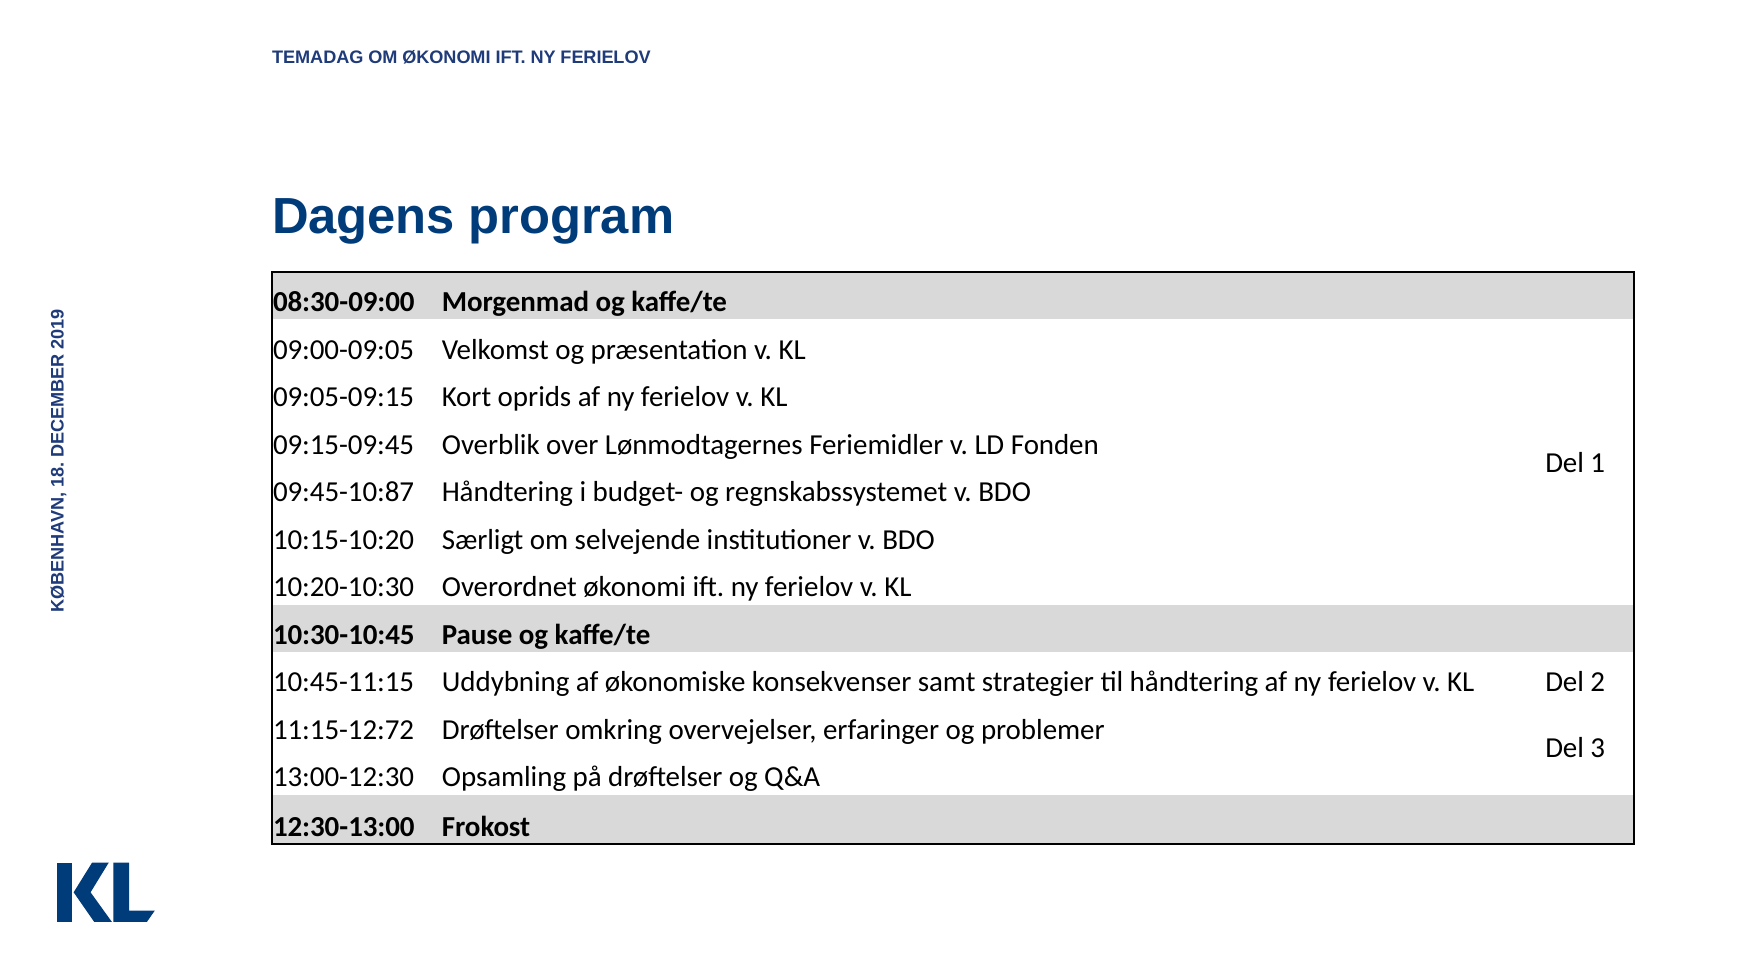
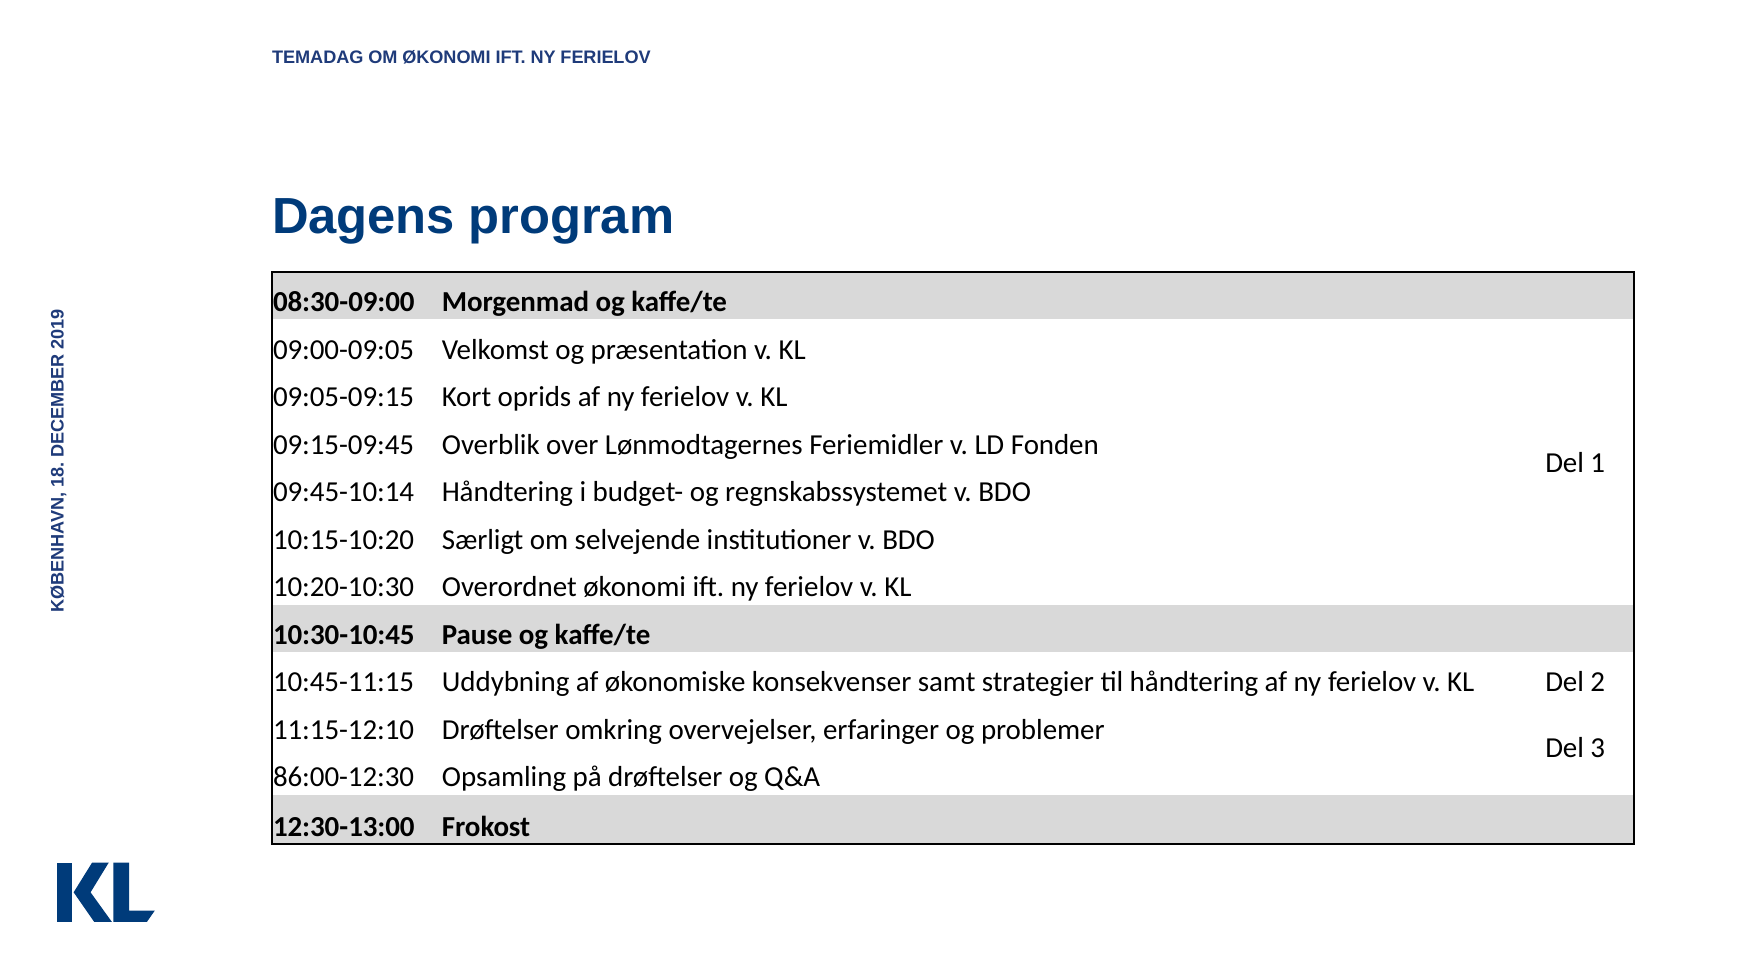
09:45-10:87: 09:45-10:87 -> 09:45-10:14 (344, 492)
11:15-12:72: 11:15-12:72 -> 11:15-12:10 (344, 730)
13:00-12:30: 13:00-12:30 -> 86:00-12:30 (344, 778)
